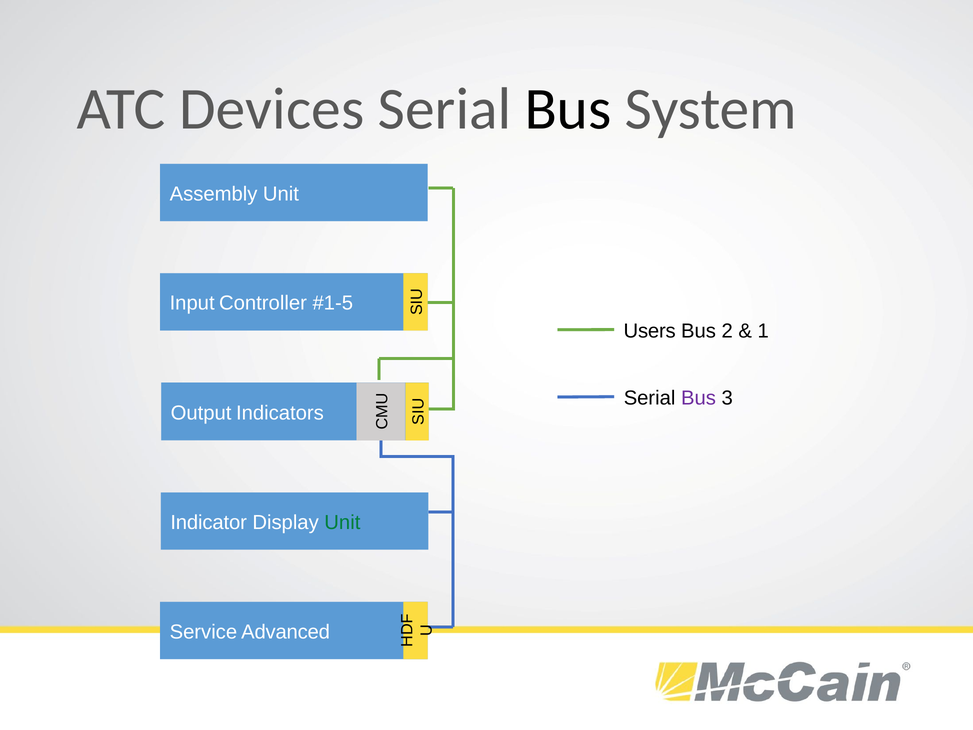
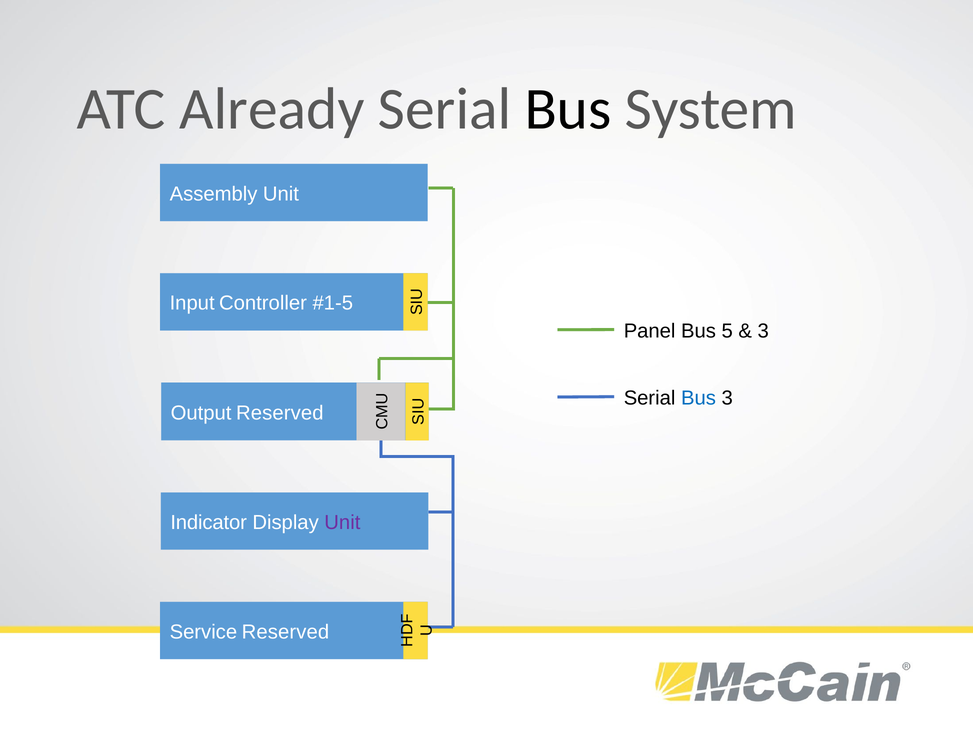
Devices: Devices -> Already (272, 109)
Users: Users -> Panel (650, 331)
2: 2 -> 5 (727, 331)
1: 1 -> 3 (763, 331)
Bus colour: purple -> blue (699, 398)
Output Indicators: Indicators -> Reserved (280, 413)
Unit colour: green -> purple (342, 522)
Service Advanced: Advanced -> Reserved (285, 632)
